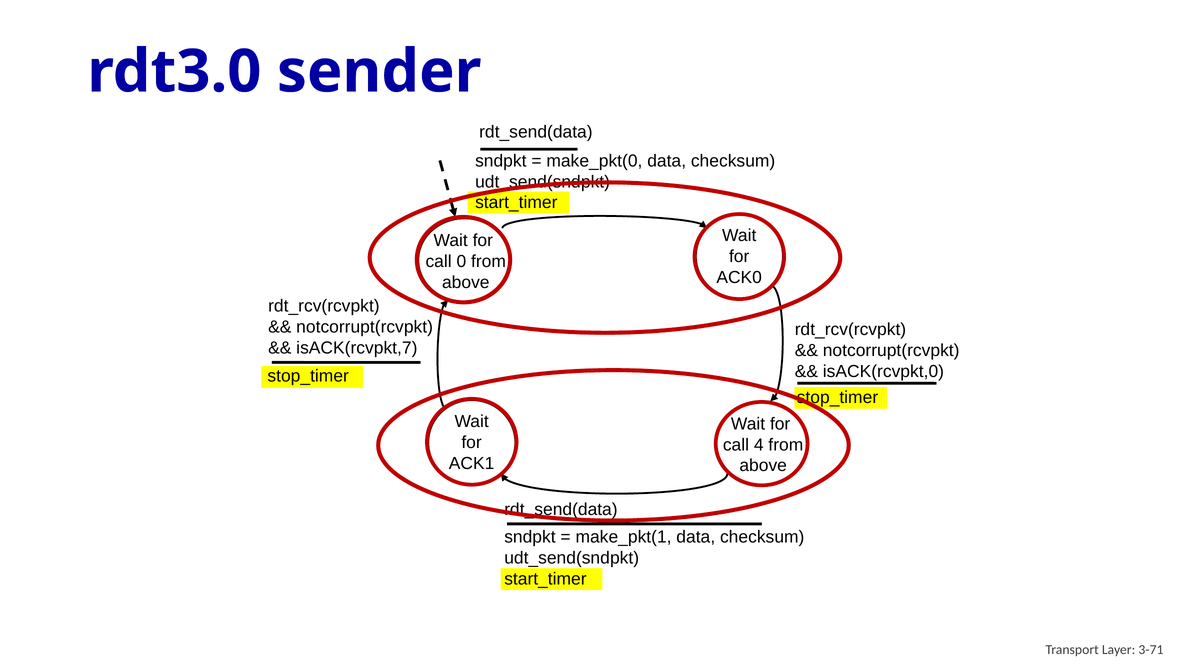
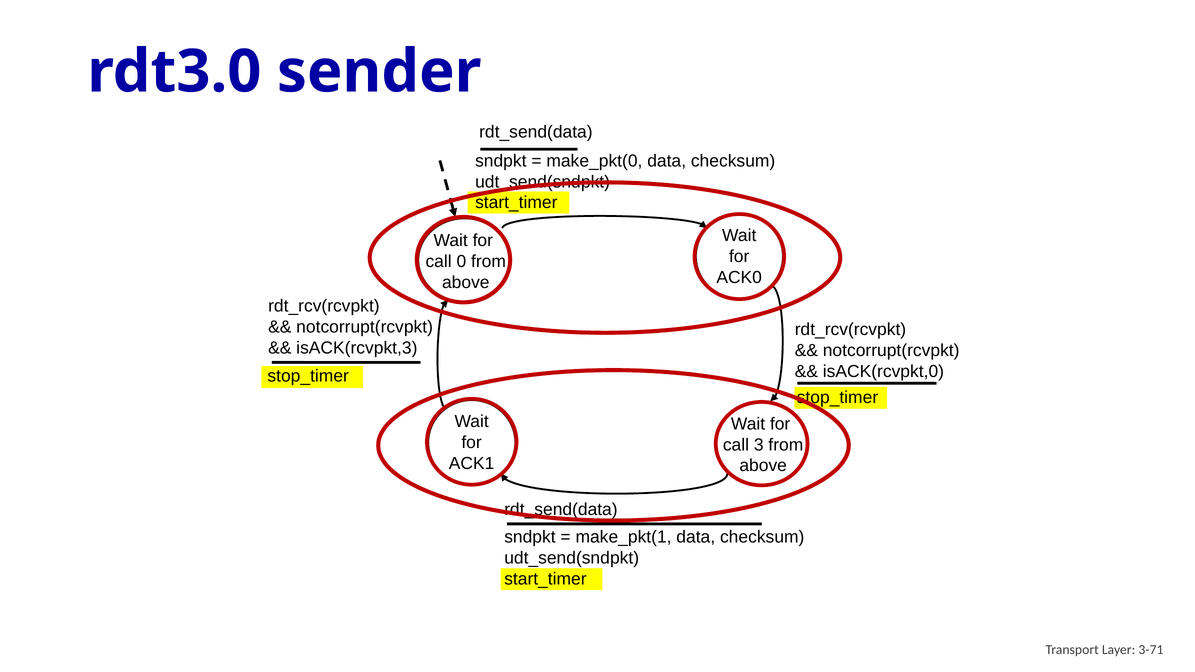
isACK(rcvpkt,7: isACK(rcvpkt,7 -> isACK(rcvpkt,3 (357, 348)
4: 4 -> 3 (759, 445)
